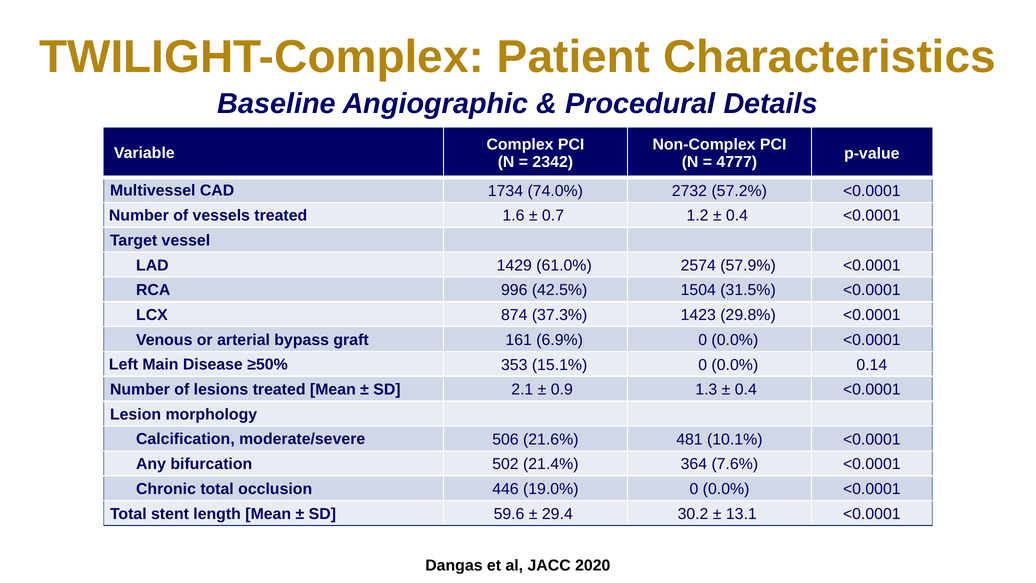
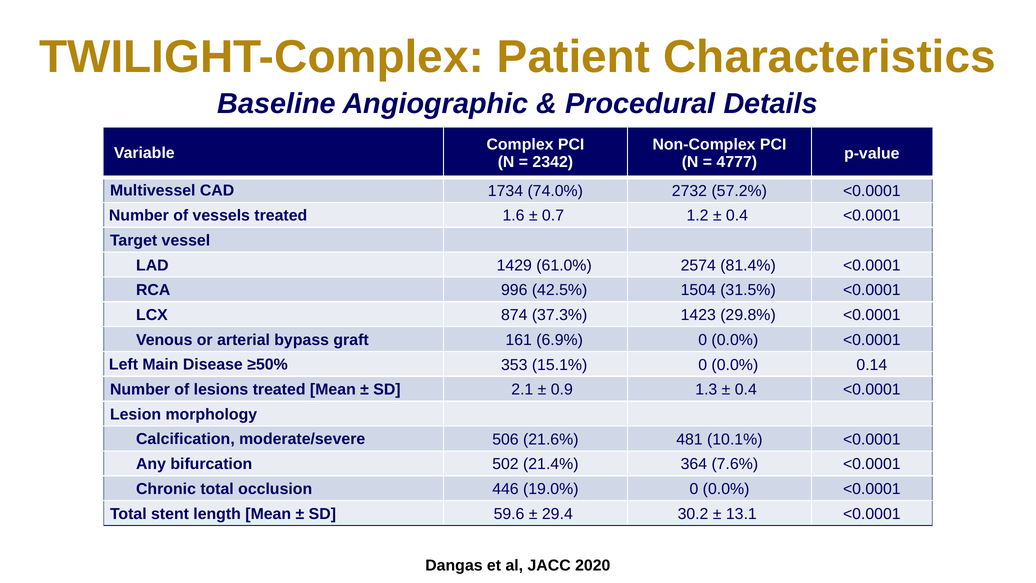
57.9%: 57.9% -> 81.4% (748, 265)
